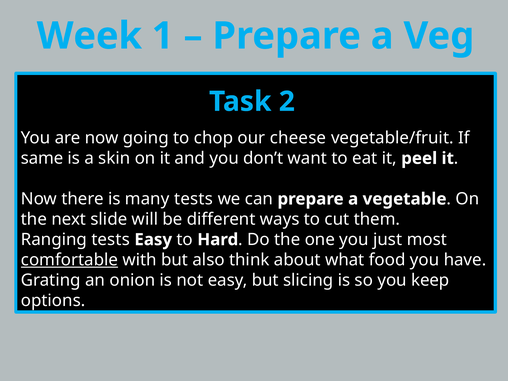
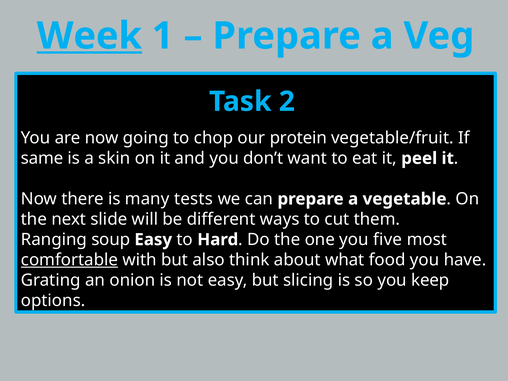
Week underline: none -> present (89, 36)
cheese: cheese -> protein (298, 138)
Ranging tests: tests -> soup (111, 240)
just: just -> five (388, 240)
